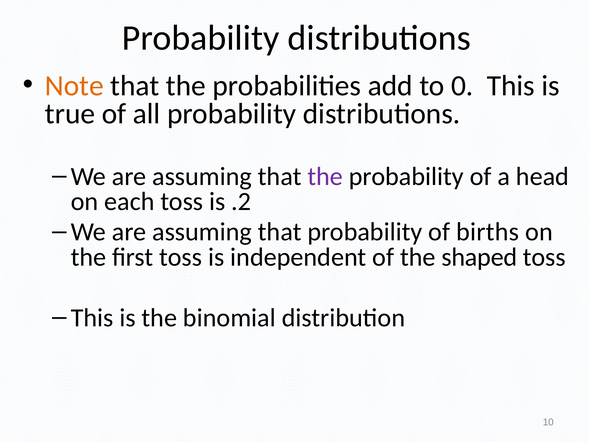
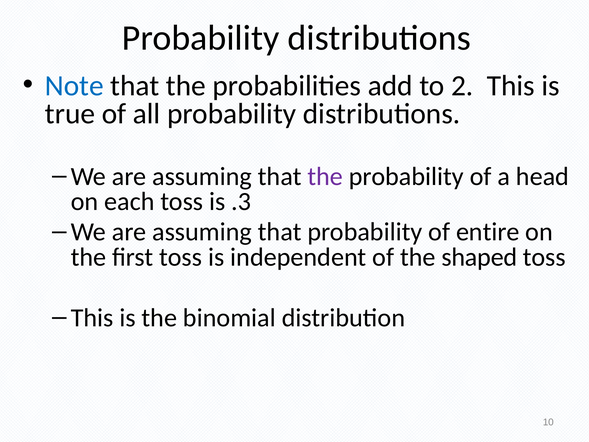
Note colour: orange -> blue (74, 86)
0: 0 -> 2 (462, 86)
.2: .2 -> .3 (241, 201)
births: births -> entire (488, 232)
